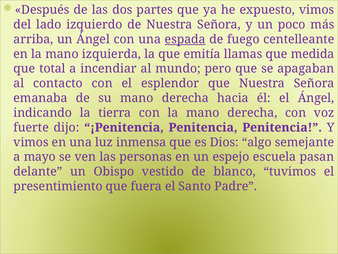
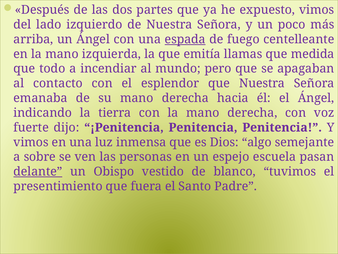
total: total -> todo (52, 69)
mayo: mayo -> sobre (40, 157)
delante underline: none -> present (38, 171)
